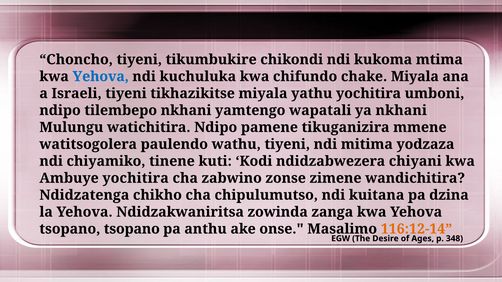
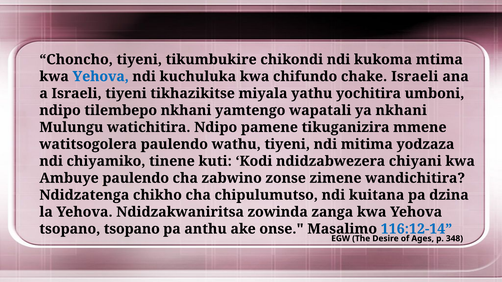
chake Miyala: Miyala -> Israeli (415, 77)
Ambuye yochitira: yochitira -> paulendo (136, 178)
116:12-14 colour: orange -> blue (416, 229)
